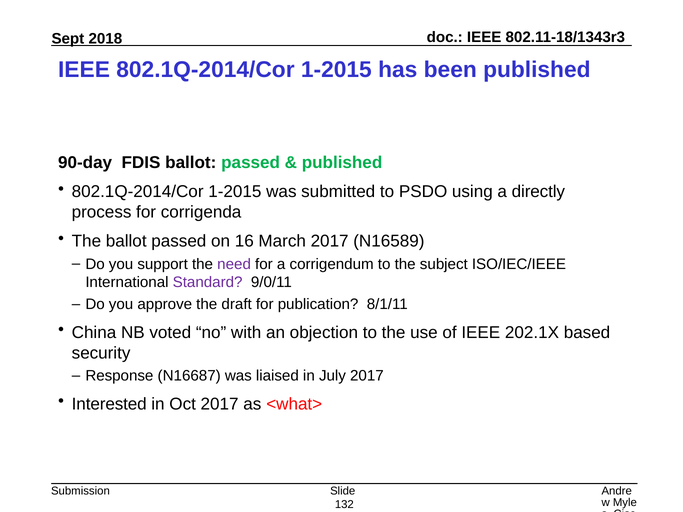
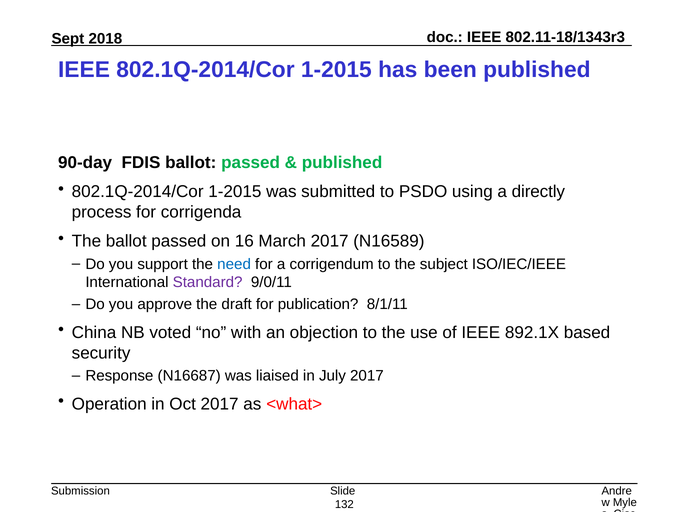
need colour: purple -> blue (234, 264)
202.1X: 202.1X -> 892.1X (532, 333)
Interested: Interested -> Operation (109, 404)
